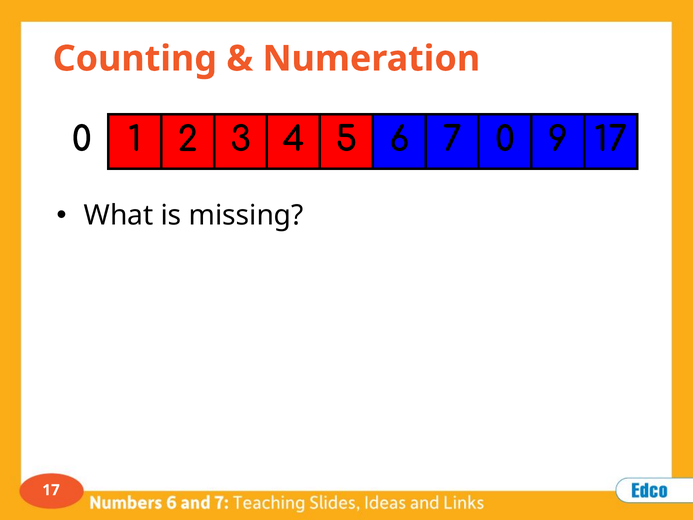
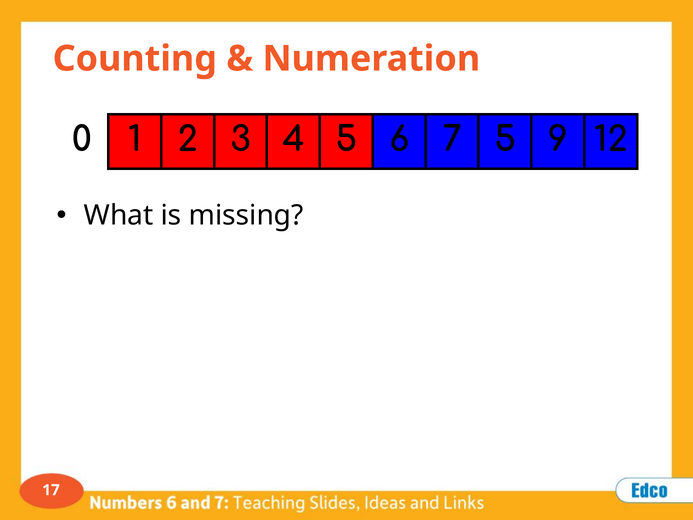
7 0: 0 -> 5 (505, 140)
9 17: 17 -> 12 (611, 140)
